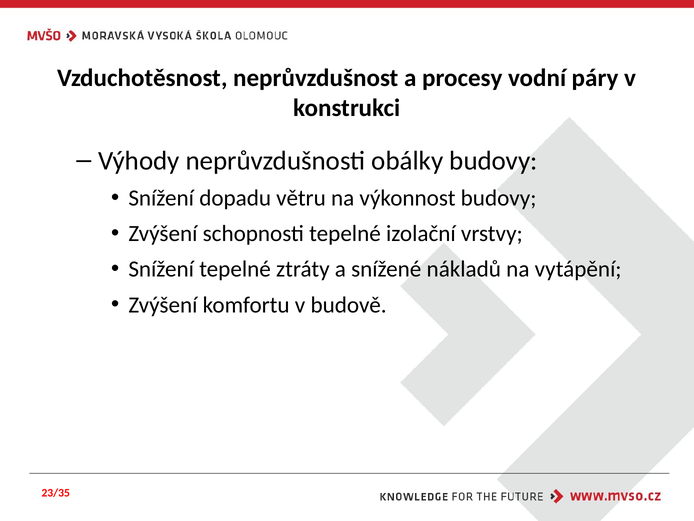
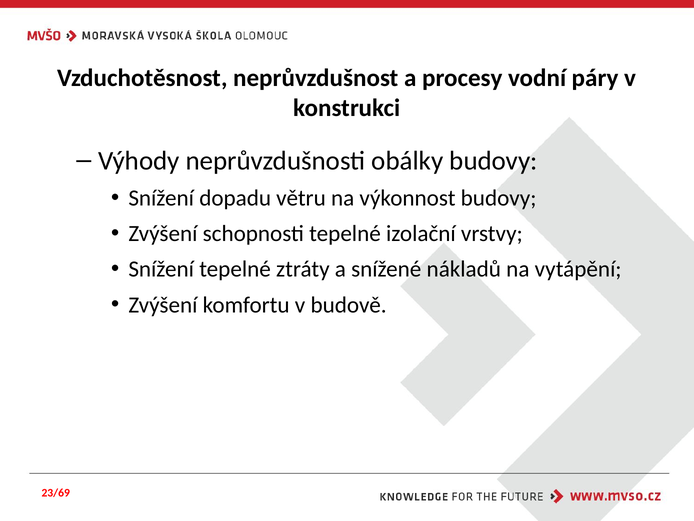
23/35: 23/35 -> 23/69 (56, 492)
